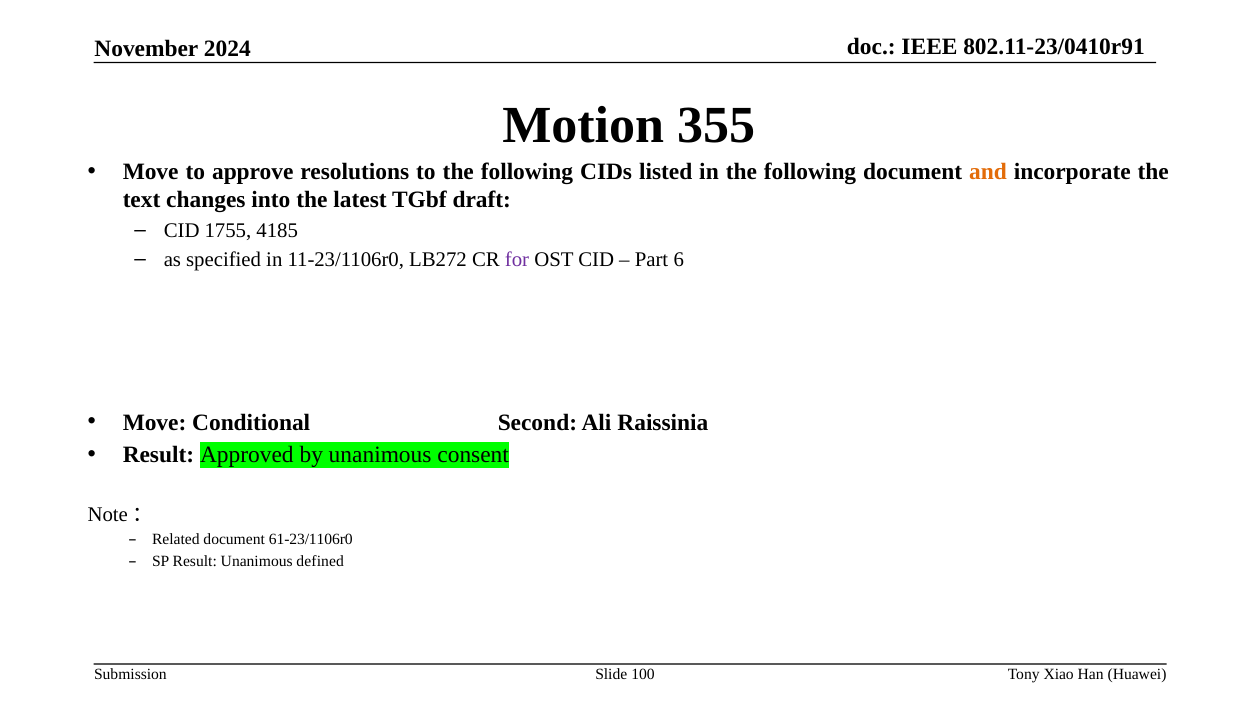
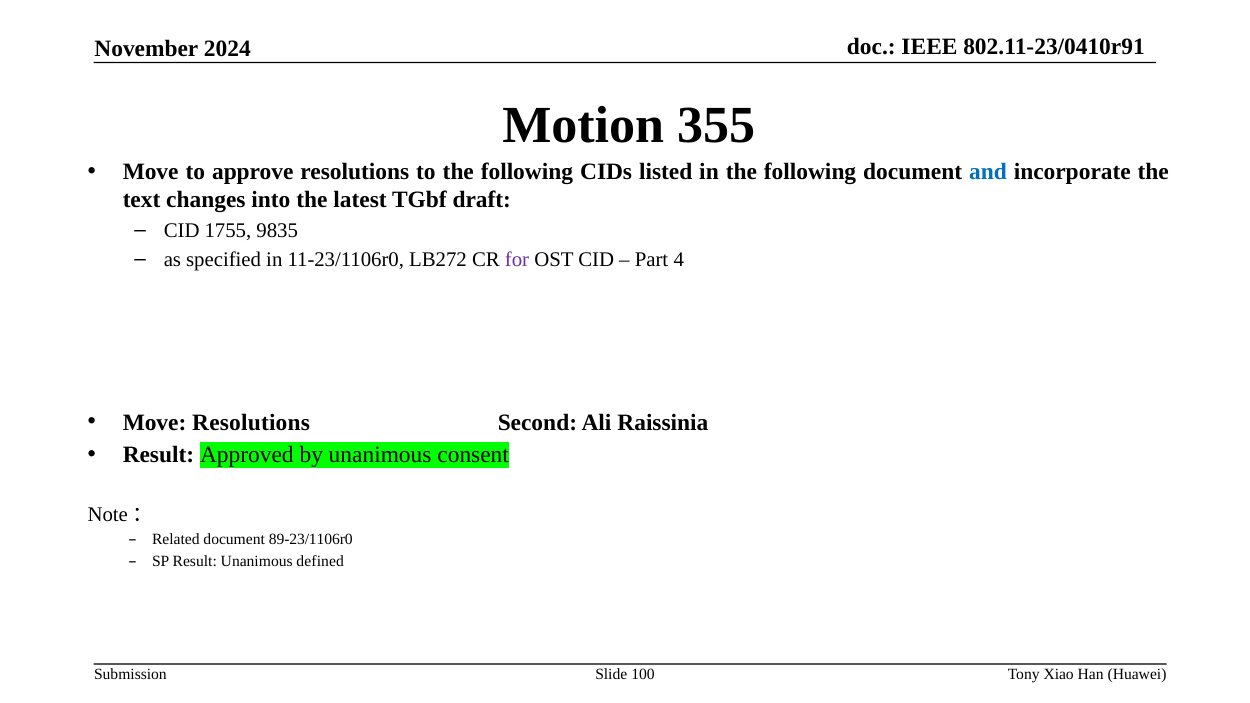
and colour: orange -> blue (988, 172)
4185: 4185 -> 9835 (277, 231)
6: 6 -> 4 (679, 260)
Move Conditional: Conditional -> Resolutions (251, 422)
61-23/1106r0: 61-23/1106r0 -> 89-23/1106r0 (311, 540)
